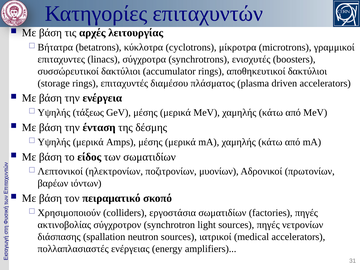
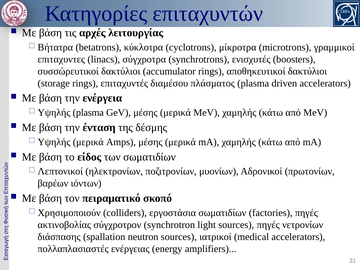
Υψηλής τάξεως: τάξεως -> plasma (88, 113)
